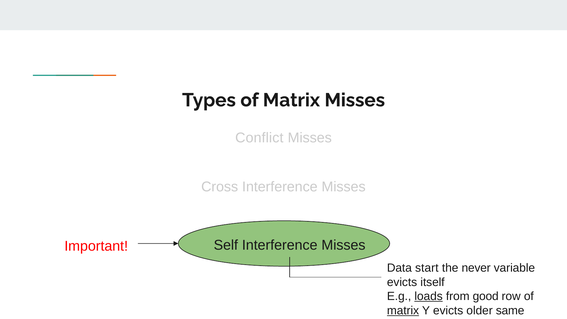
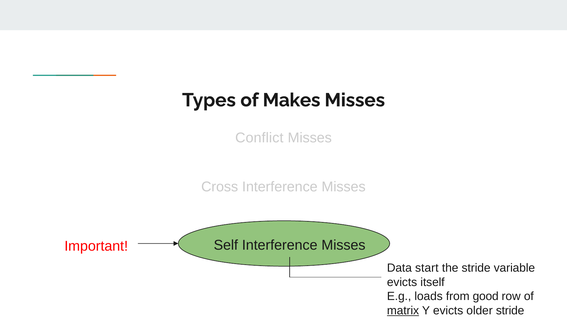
Types of Matrix: Matrix -> Makes (292, 100)
the never: never -> stride (476, 268)
loads underline: present -> none (429, 296)
older same: same -> stride (510, 311)
